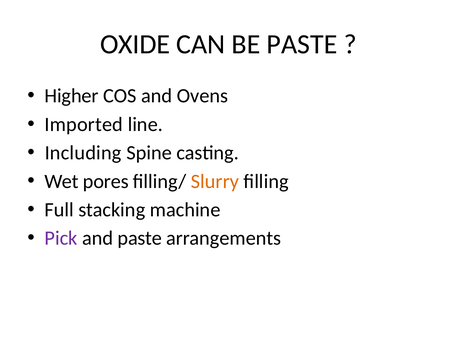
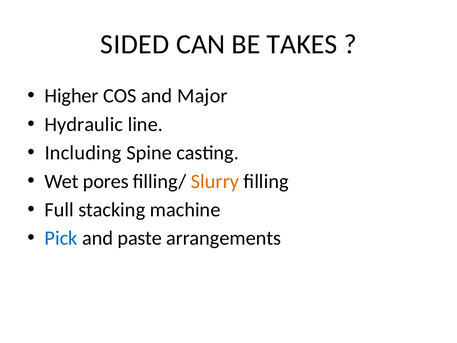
OXIDE: OXIDE -> SIDED (135, 44)
BE PASTE: PASTE -> TAKES (302, 44)
Ovens: Ovens -> Major (202, 96)
Imported: Imported -> Hydraulic (84, 124)
Pick colour: purple -> blue (61, 238)
